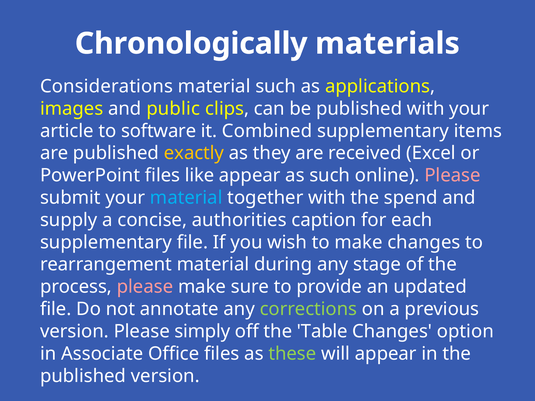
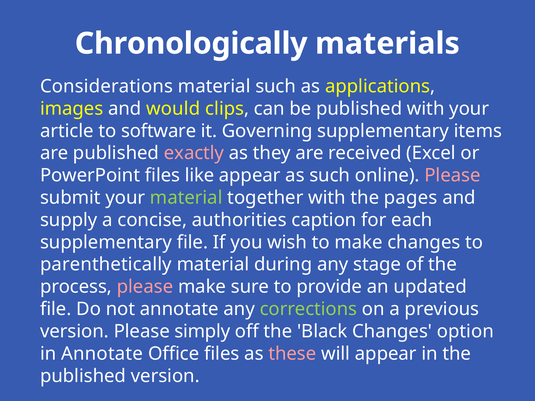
public: public -> would (173, 109)
Combined: Combined -> Governing (267, 131)
exactly colour: yellow -> pink (194, 153)
material colour: light blue -> light green (186, 198)
spend: spend -> pages (411, 198)
rearrangement: rearrangement -> parenthetically (106, 265)
Table: Table -> Black (322, 332)
in Associate: Associate -> Annotate (102, 354)
these colour: light green -> pink (292, 354)
